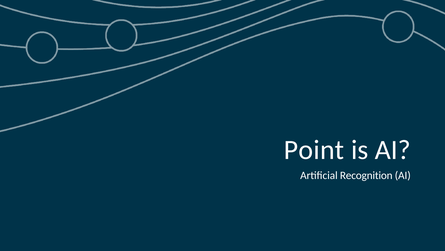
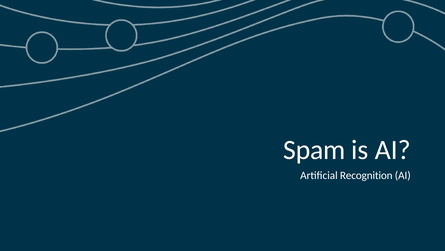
Point: Point -> Spam (314, 150)
